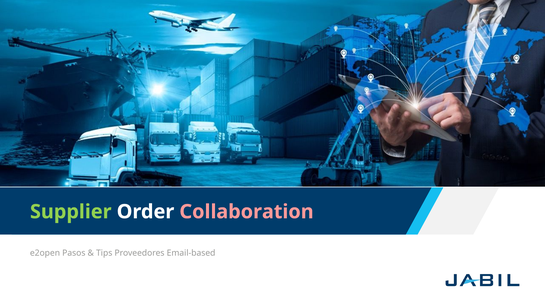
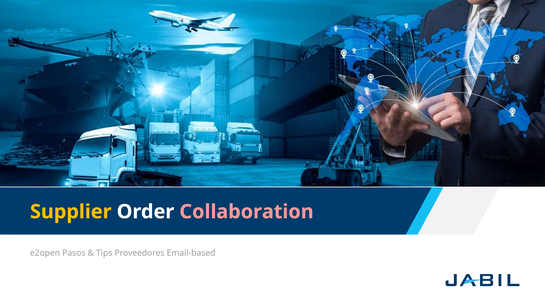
Supplier colour: light green -> yellow (71, 211)
